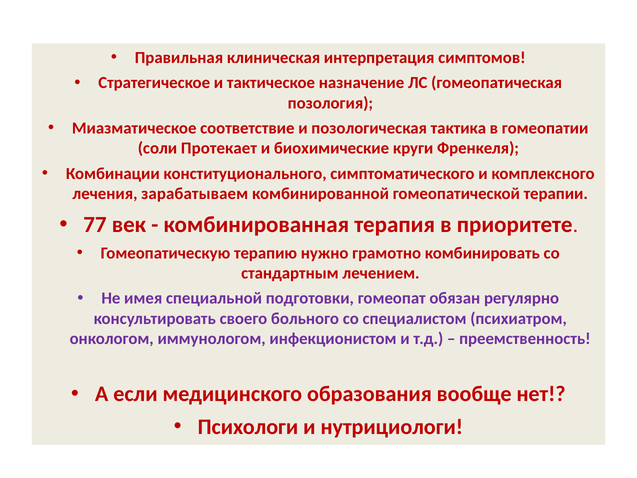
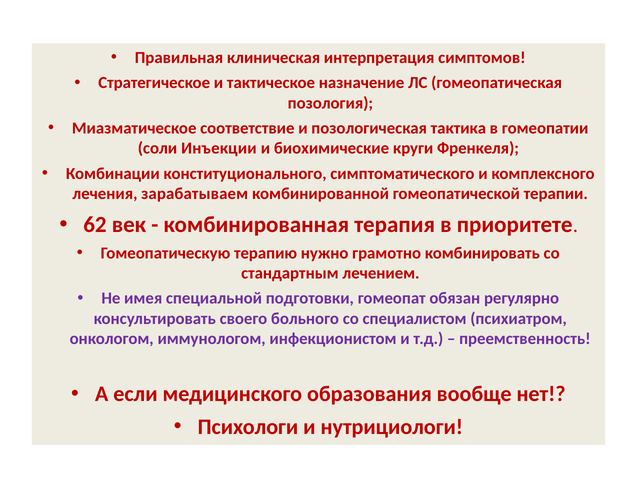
Протекает: Протекает -> Инъекции (219, 148)
77: 77 -> 62 (95, 225)
